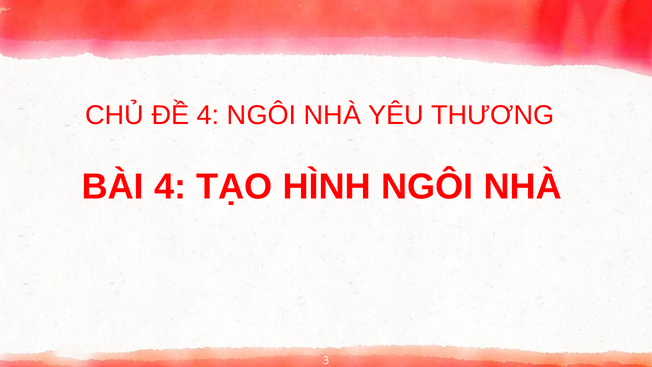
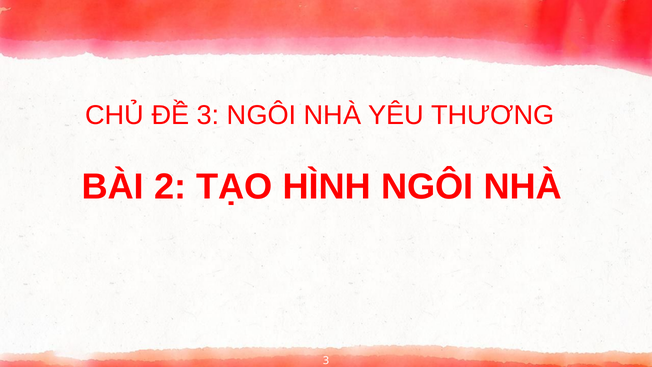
ĐỀ 4: 4 -> 3 (208, 115)
BÀI 4: 4 -> 2 (170, 187)
